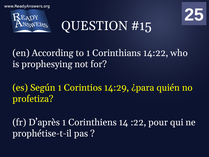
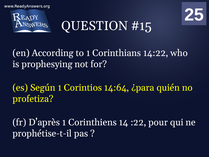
14:29: 14:29 -> 14:64 (117, 88)
